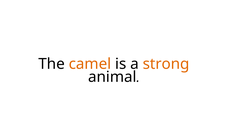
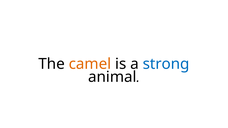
strong colour: orange -> blue (166, 64)
